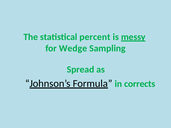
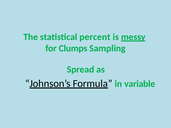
Wedge: Wedge -> Clumps (73, 48)
corrects: corrects -> variable (140, 84)
